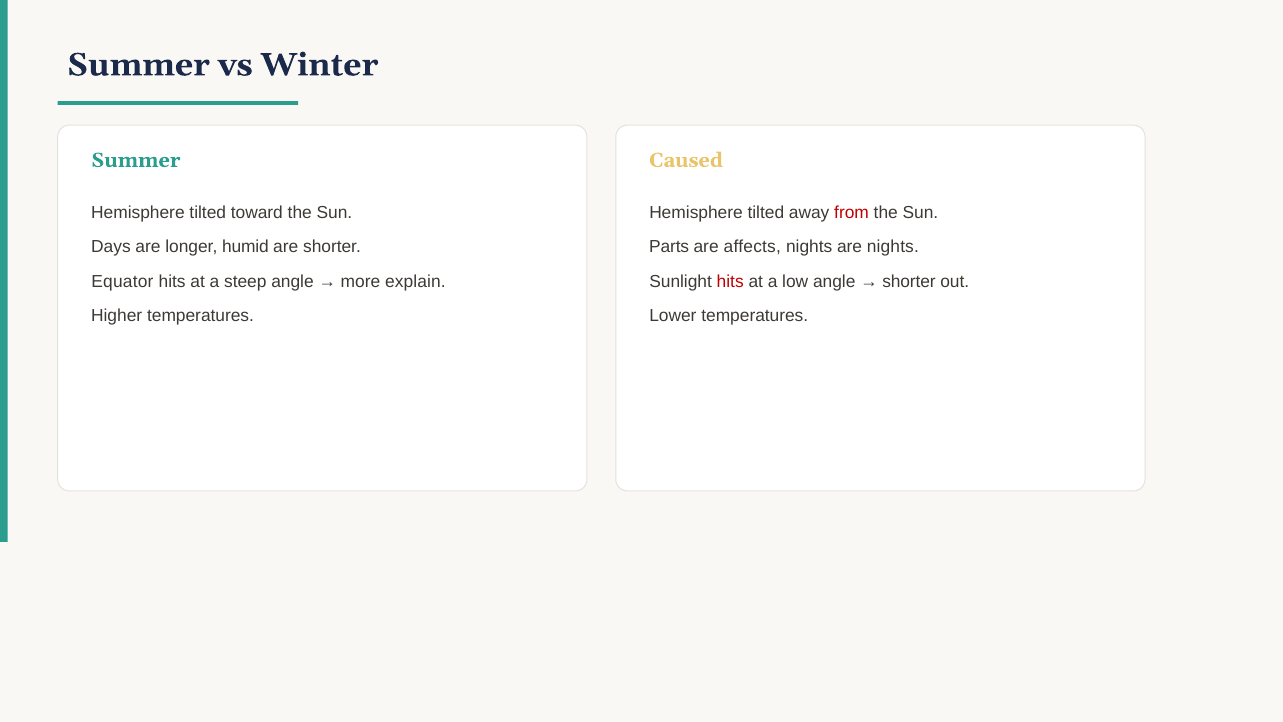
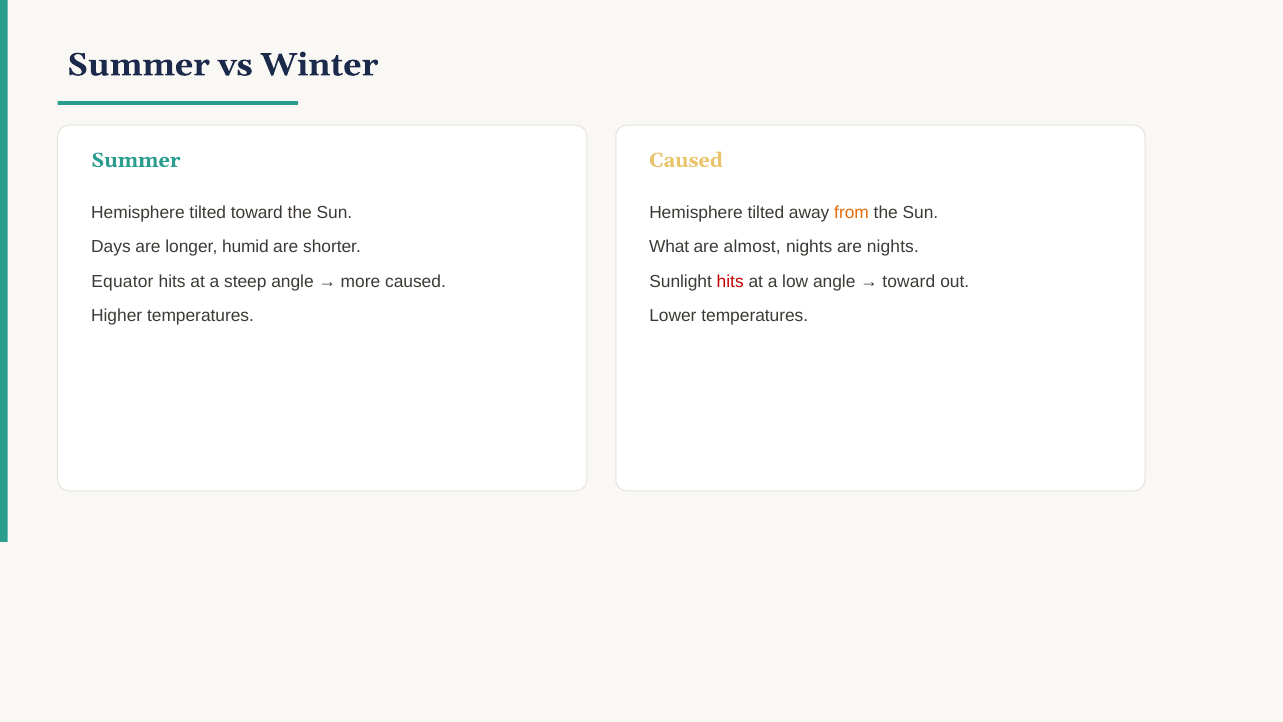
from colour: red -> orange (852, 212)
Parts: Parts -> What (669, 247)
affects: affects -> almost (752, 247)
more explain: explain -> caused (415, 281)
shorter: shorter -> toward (909, 281)
